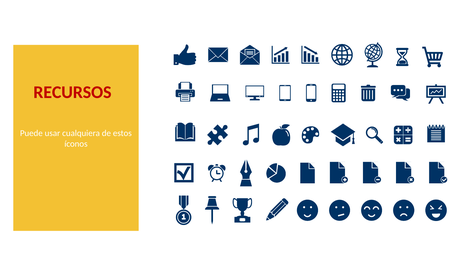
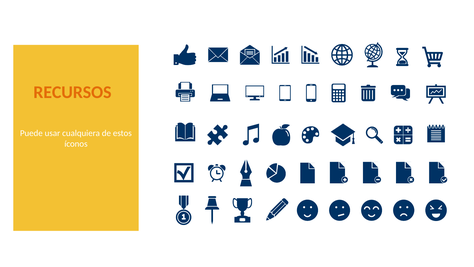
RECURSOS colour: red -> orange (72, 92)
